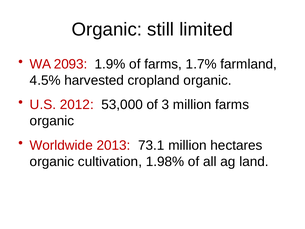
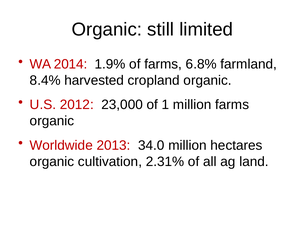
2093: 2093 -> 2014 (71, 64)
1.7%: 1.7% -> 6.8% (201, 64)
4.5%: 4.5% -> 8.4% (45, 80)
53,000: 53,000 -> 23,000 (122, 105)
3: 3 -> 1 (165, 105)
73.1: 73.1 -> 34.0 (151, 145)
1.98%: 1.98% -> 2.31% (165, 161)
